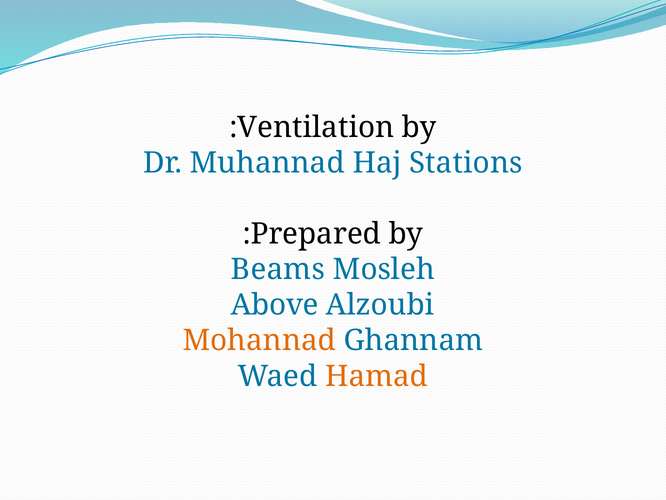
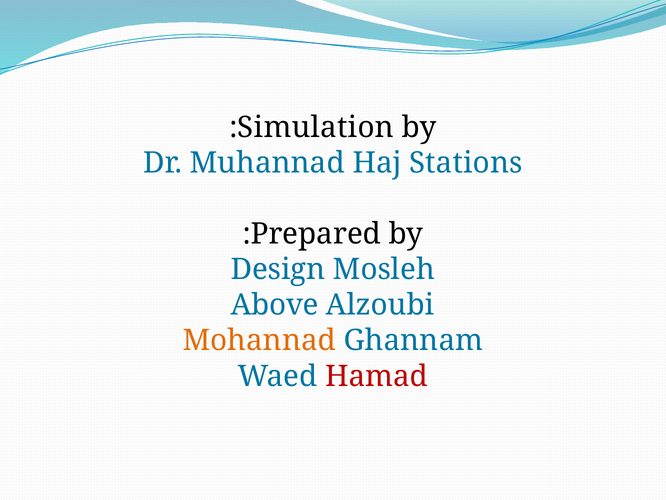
Ventilation: Ventilation -> Simulation (316, 127)
Beams: Beams -> Design (278, 269)
Hamad colour: orange -> red (377, 376)
